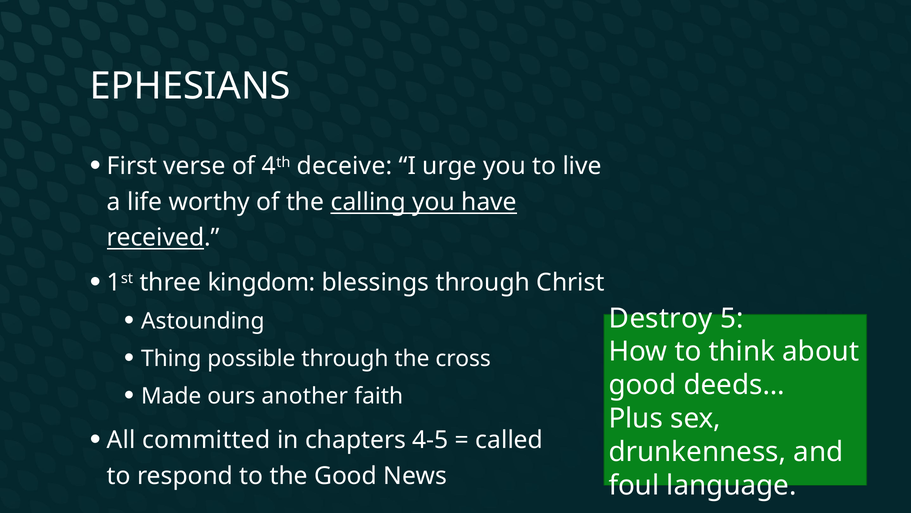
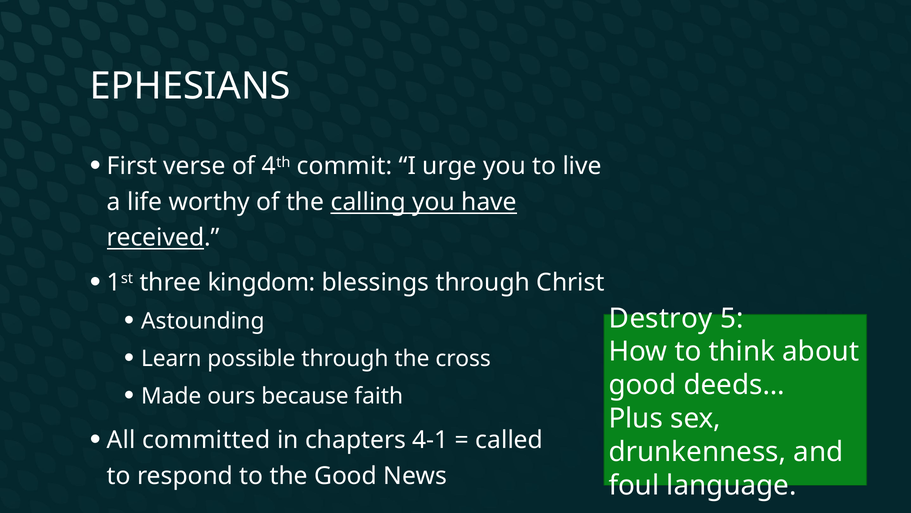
deceive: deceive -> commit (345, 166)
Thing: Thing -> Learn (171, 358)
another: another -> because (305, 396)
4-5: 4-5 -> 4-1 (430, 440)
